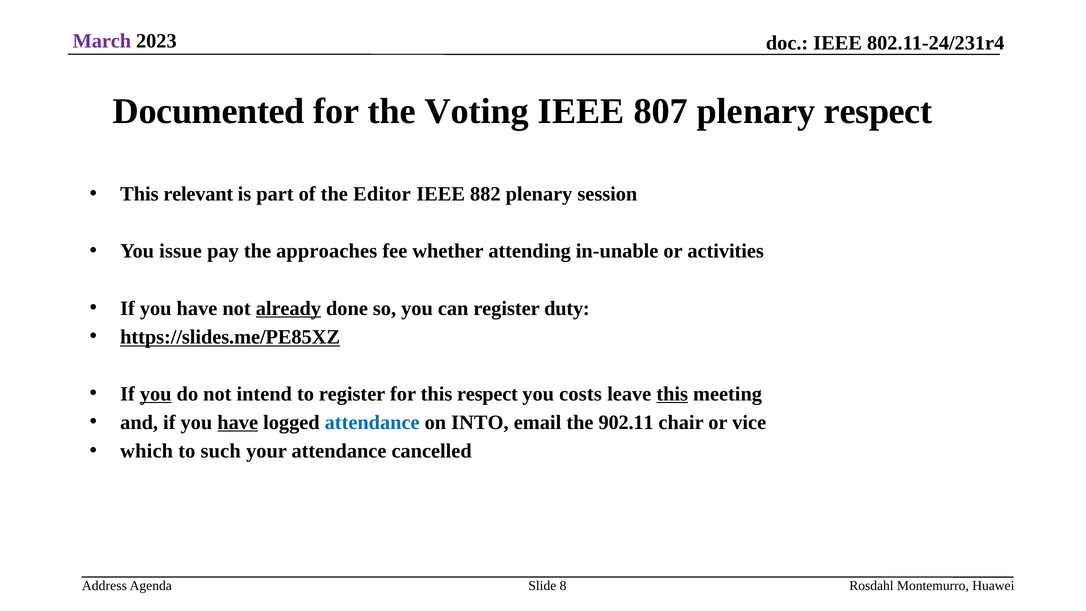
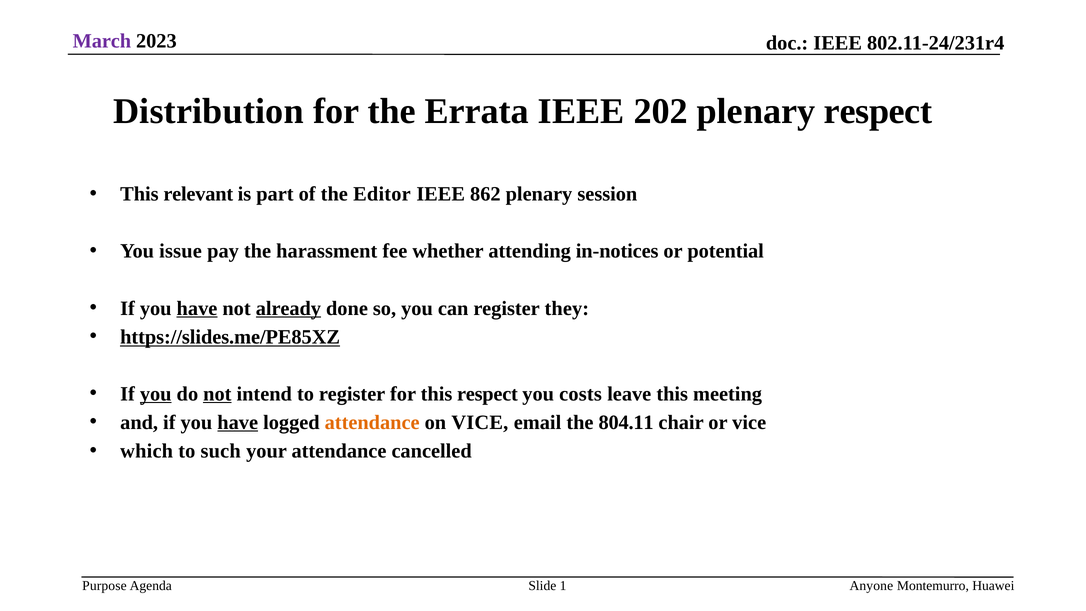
Documented: Documented -> Distribution (208, 111)
Voting: Voting -> Errata (477, 111)
807: 807 -> 202 (661, 111)
882: 882 -> 862 (485, 194)
approaches: approaches -> harassment (327, 251)
in-unable: in-unable -> in-notices (617, 251)
activities: activities -> potential (726, 251)
have underline: none -> present (197, 308)
duty: duty -> they (567, 308)
not underline: none -> present (217, 394)
this underline: present -> none (672, 394)
attendance colour: blue -> orange (372, 422)
on INTO: INTO -> VICE (480, 422)
902.11: 902.11 -> 804.11 (626, 422)
Address: Address -> Purpose (104, 586)
8: 8 -> 1 (563, 586)
Rosdahl: Rosdahl -> Anyone (871, 586)
